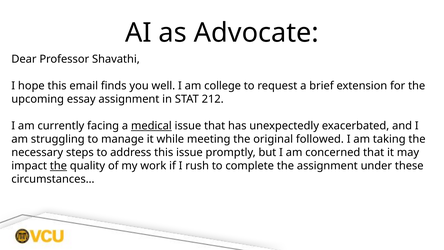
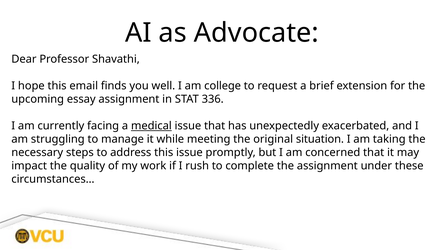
212: 212 -> 336 (213, 99)
followed: followed -> situation (320, 139)
the underline: present -> none (58, 166)
